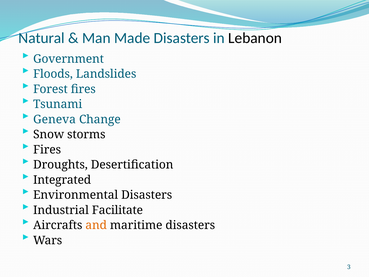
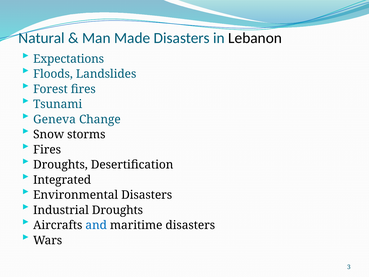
Government: Government -> Expectations (69, 59)
Industrial Facilitate: Facilitate -> Droughts (117, 210)
and colour: orange -> blue (96, 225)
